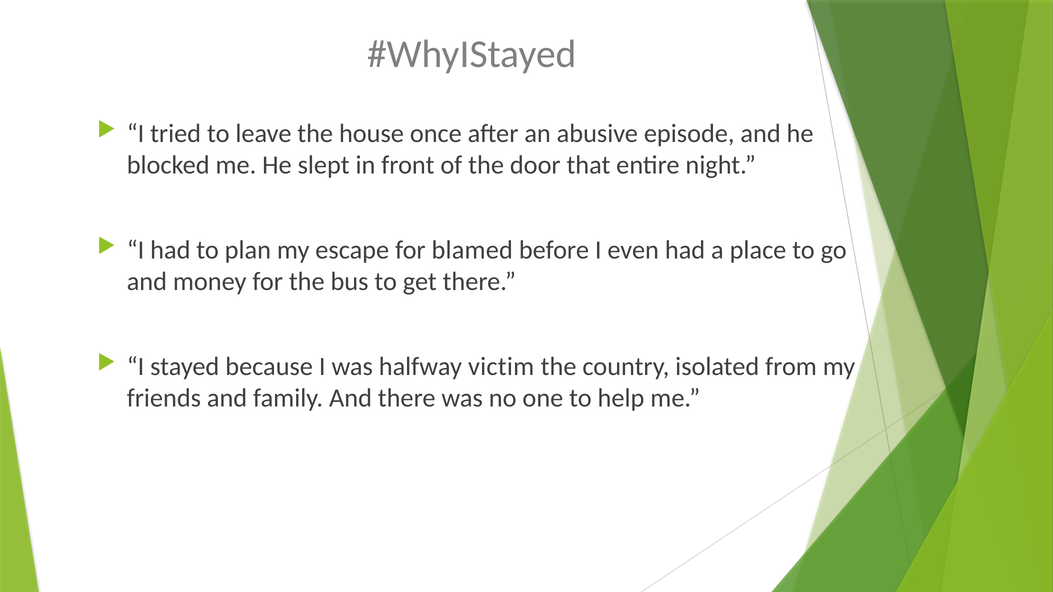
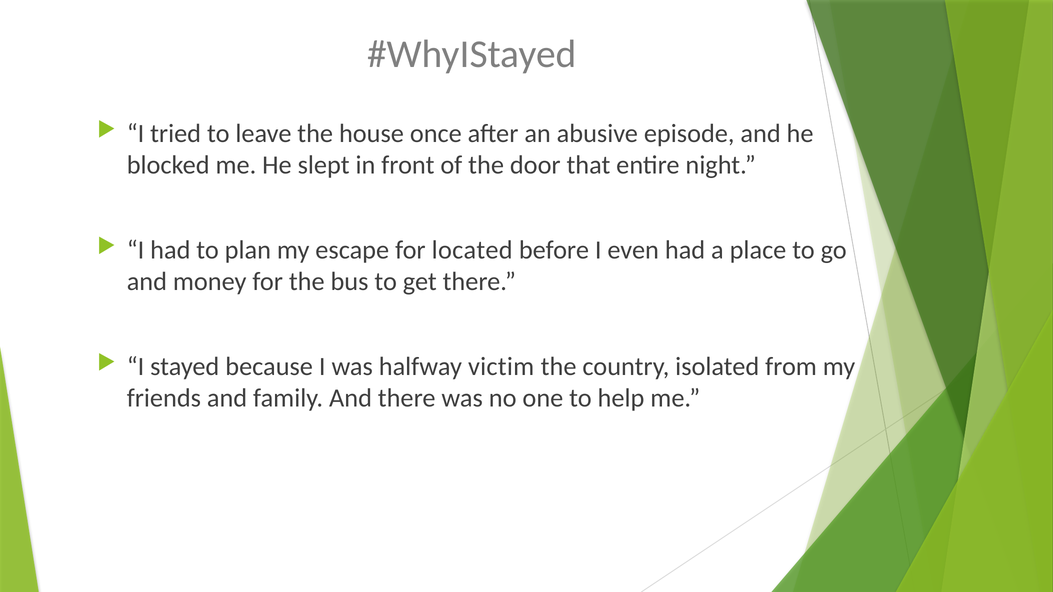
blamed: blamed -> located (472, 250)
